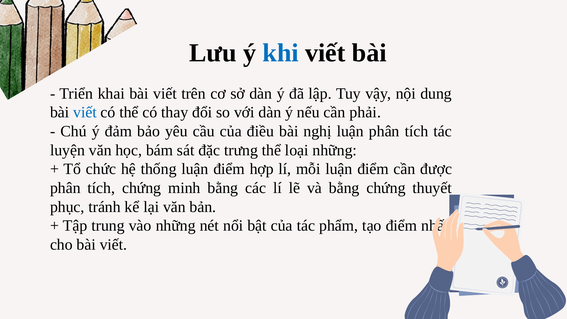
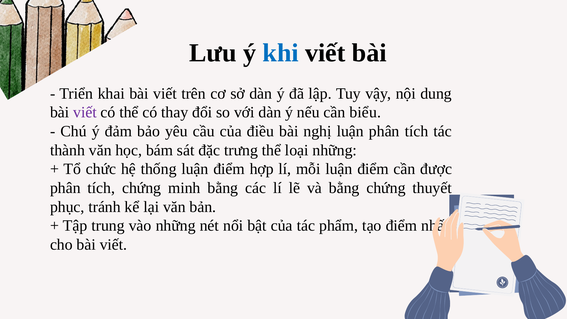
viết colour: blue -> purple (85, 112)
phải: phải -> biểu (365, 112)
luyện: luyện -> thành (67, 150)
